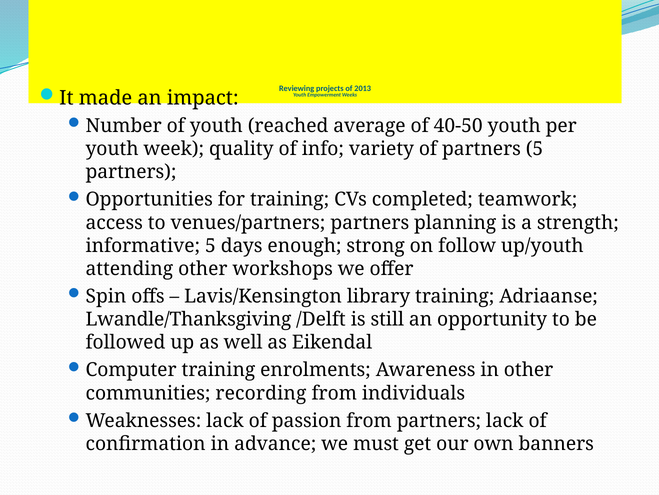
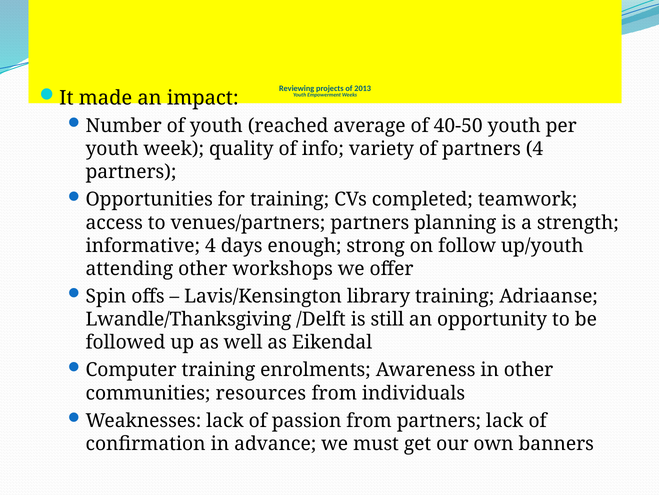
partners 5: 5 -> 4 (535, 149)
informative 5: 5 -> 4 (210, 245)
recording: recording -> resources (261, 393)
